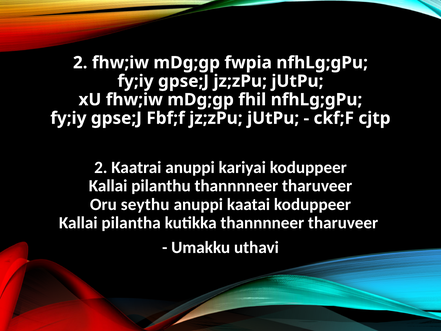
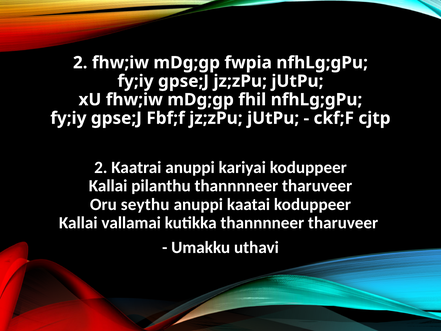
pilantha: pilantha -> vallamai (131, 223)
